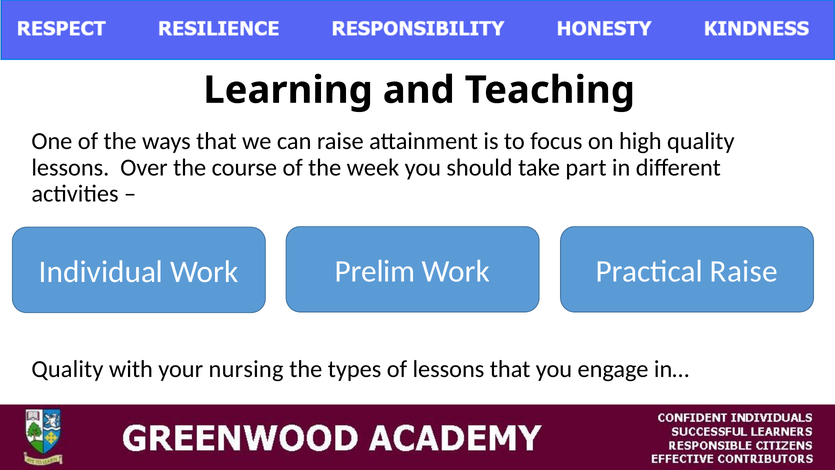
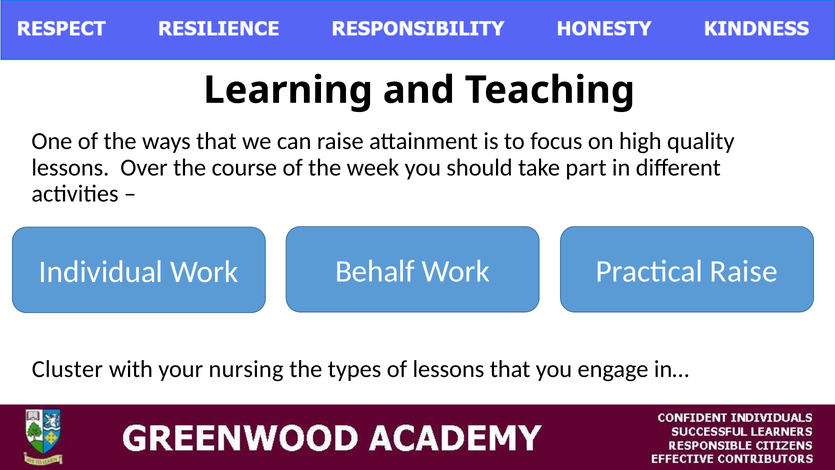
Prelim: Prelim -> Behalf (375, 271)
Quality: Quality -> Cluster (67, 369)
